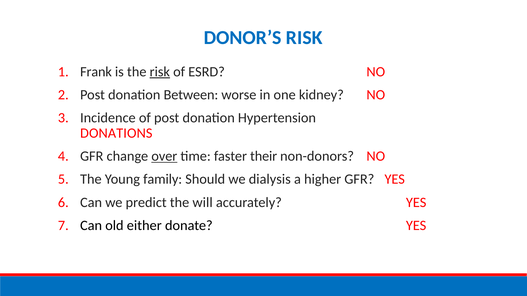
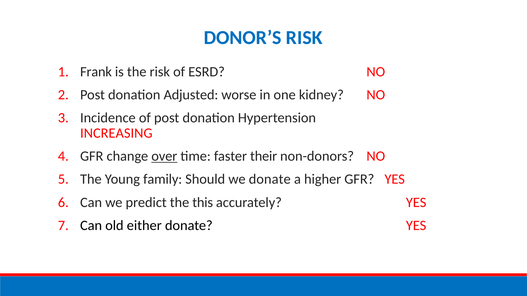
risk underline: present -> none (160, 72)
Between: Between -> Adjusted (191, 95)
DONATIONS: DONATIONS -> INCREASING (116, 133)
we dialysis: dialysis -> donate (270, 180)
will: will -> this (203, 203)
